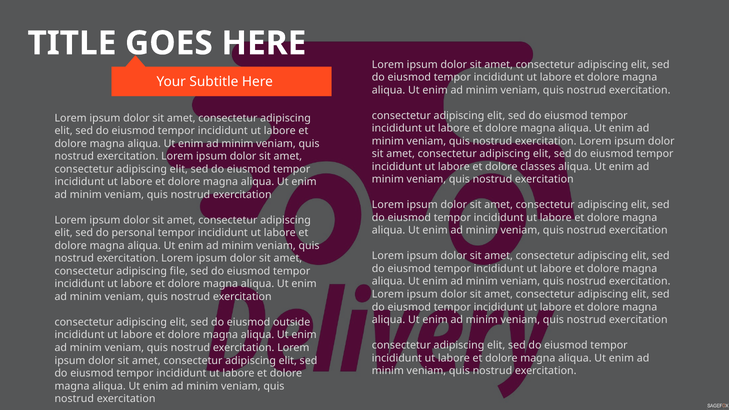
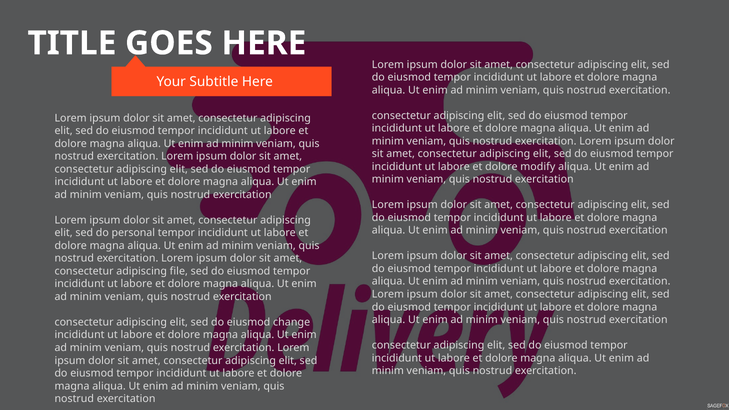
classes: classes -> modify (538, 167)
outside: outside -> change (292, 322)
